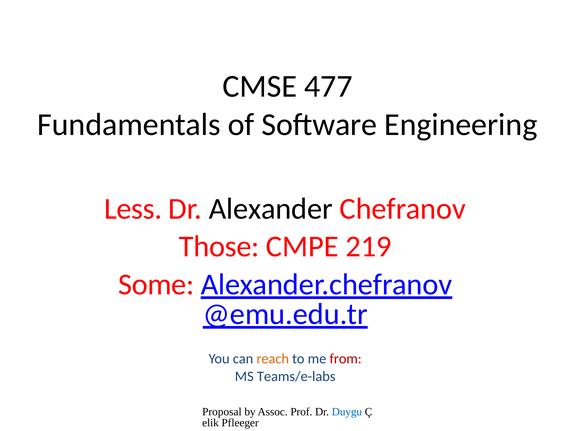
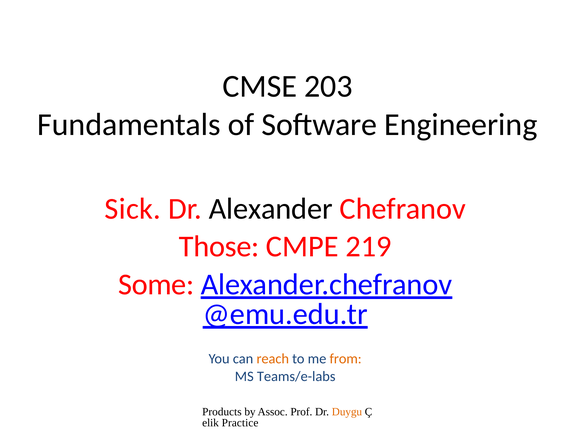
477: 477 -> 203 (328, 86)
Less: Less -> Sick (133, 209)
from colour: red -> orange (346, 359)
Proposal: Proposal -> Products (222, 412)
Duygu colour: blue -> orange (347, 412)
Pfleeger: Pfleeger -> Practice (240, 423)
